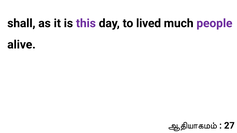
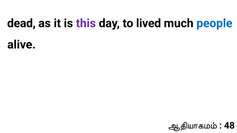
shall: shall -> dead (21, 23)
people colour: purple -> blue (214, 23)
27: 27 -> 48 (229, 126)
